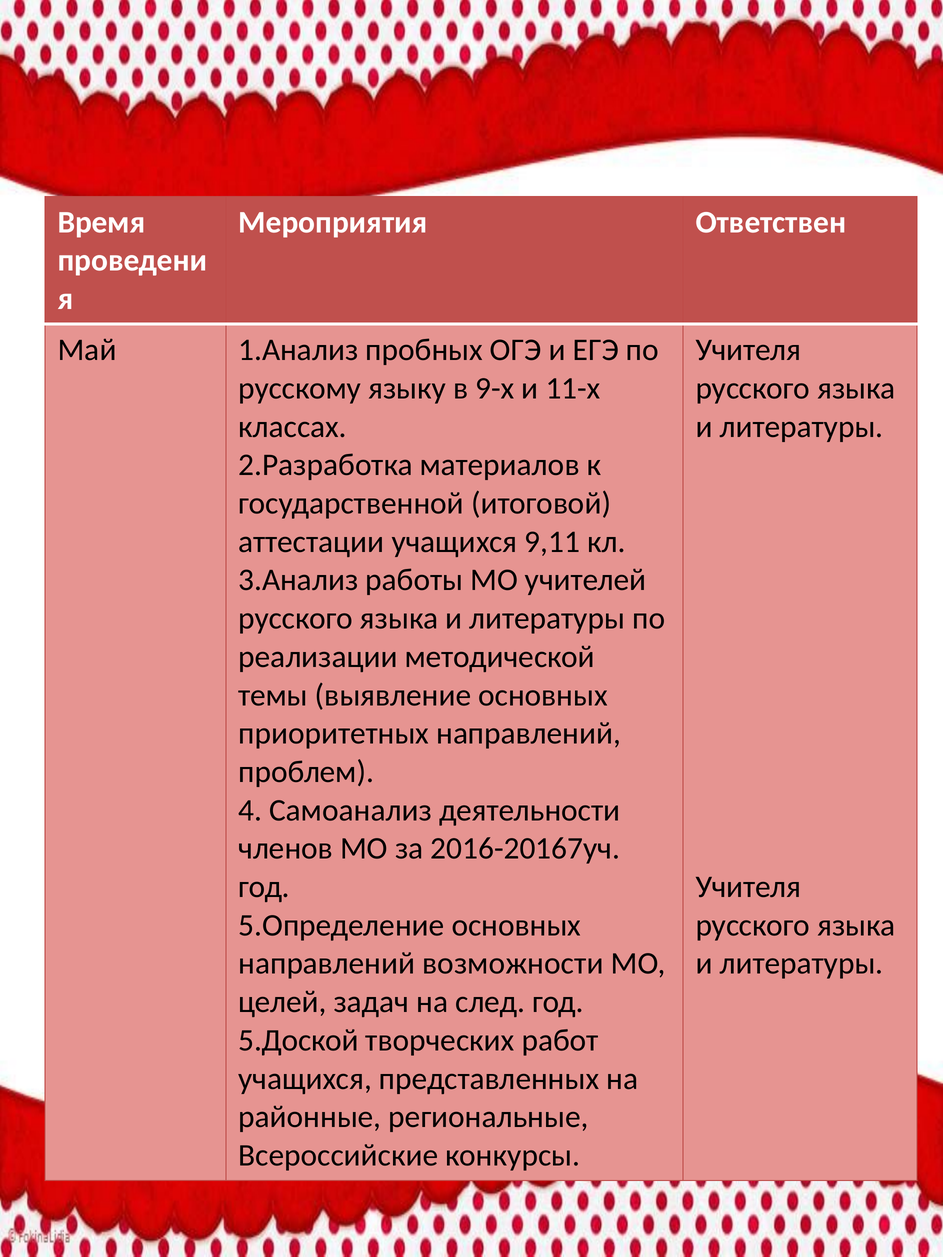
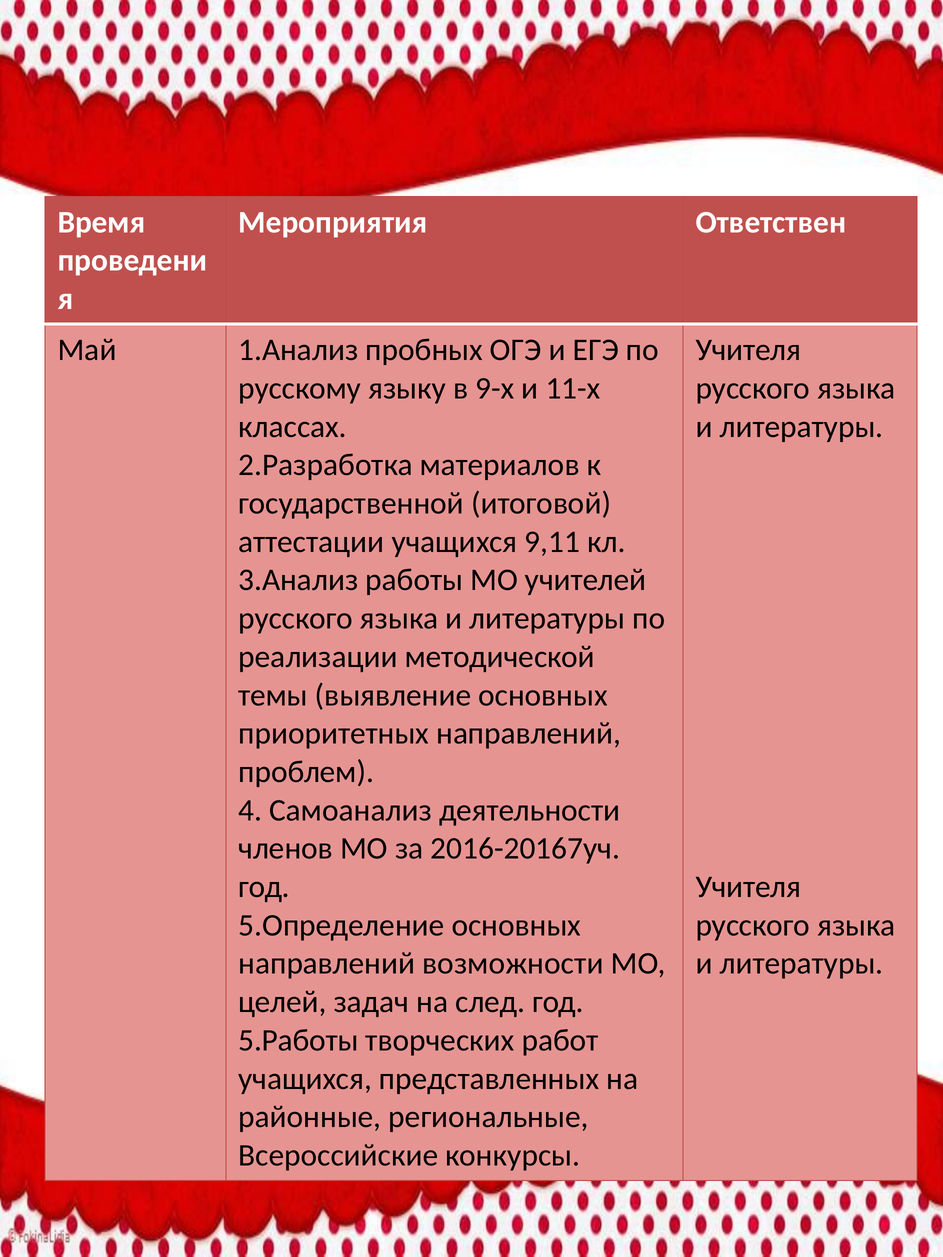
5.Доской: 5.Доской -> 5.Работы (298, 1041)
